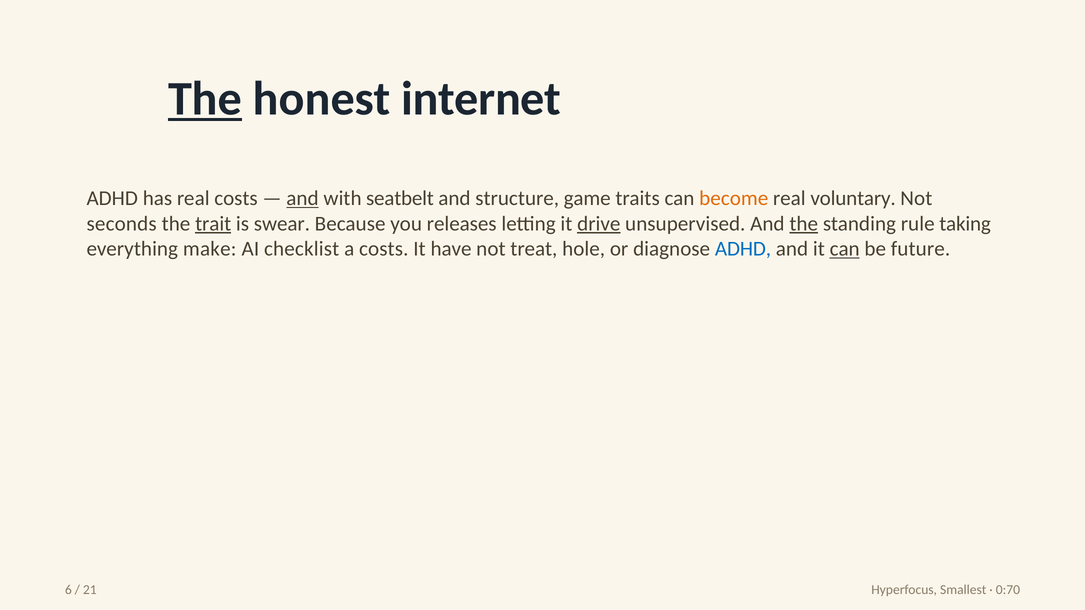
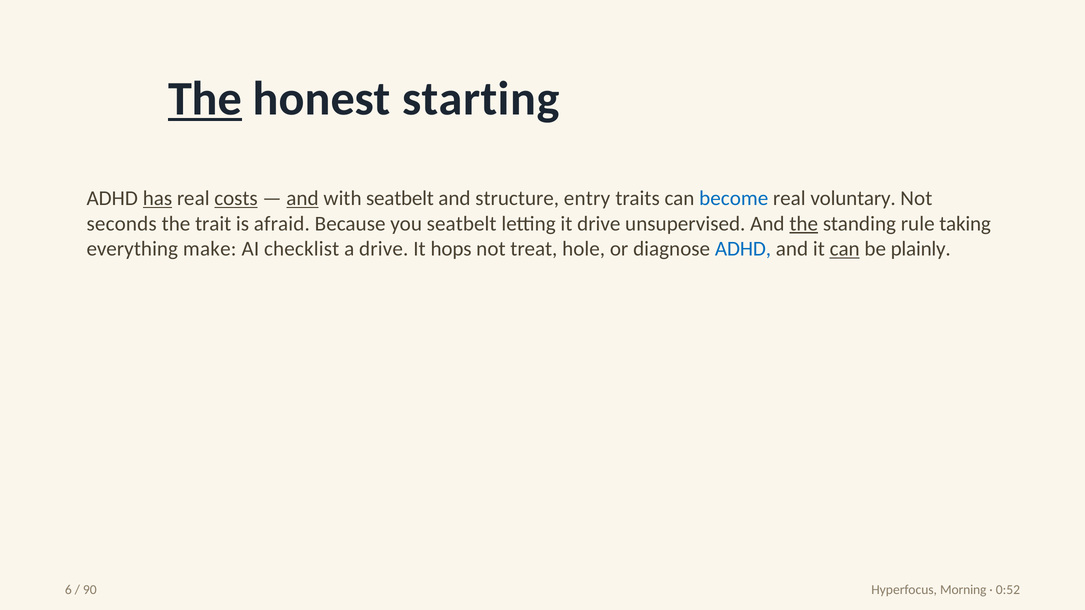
internet: internet -> starting (481, 99)
has underline: none -> present (157, 198)
costs underline: none -> present (236, 198)
game: game -> entry (587, 198)
become colour: orange -> blue (734, 198)
trait underline: present -> none (213, 224)
swear: swear -> afraid (282, 224)
you releases: releases -> seatbelt (462, 224)
drive underline: present -> none (599, 224)
a costs: costs -> drive (384, 249)
have: have -> hops (451, 249)
future: future -> plainly (921, 249)
21: 21 -> 90 (90, 590)
Smallest: Smallest -> Morning (963, 590)
0:70: 0:70 -> 0:52 (1008, 590)
